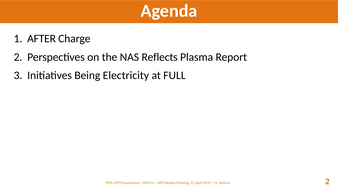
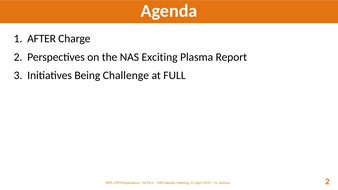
Reflects: Reflects -> Exciting (160, 57)
Electricity: Electricity -> Challenge (126, 75)
